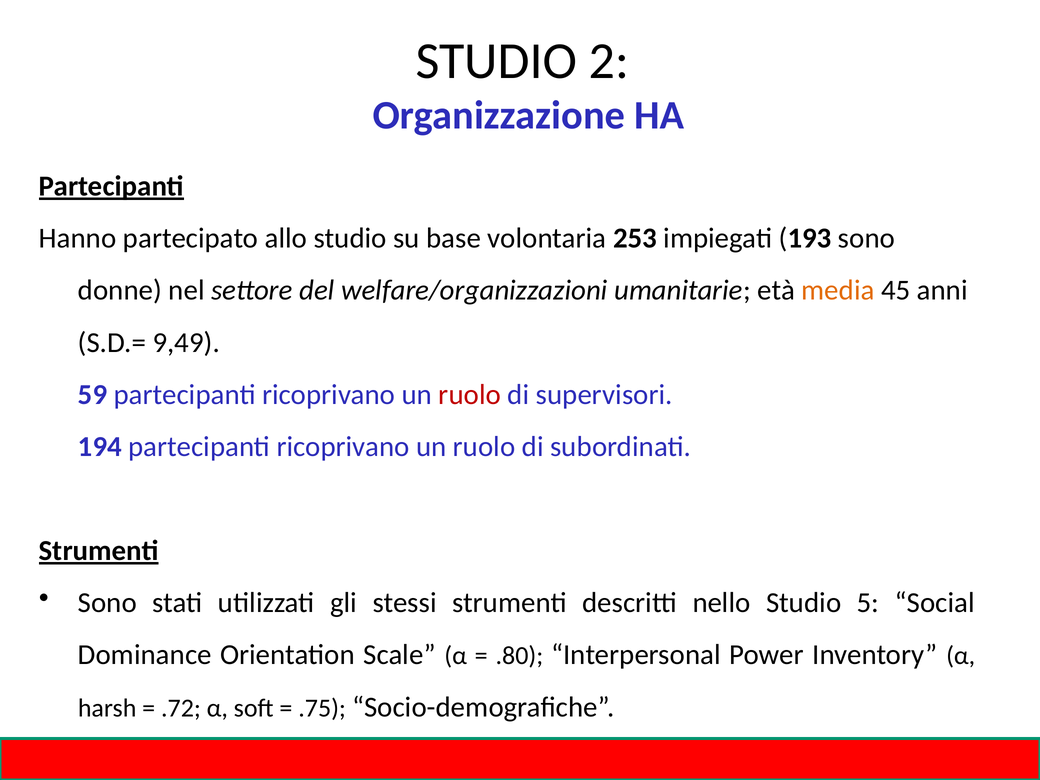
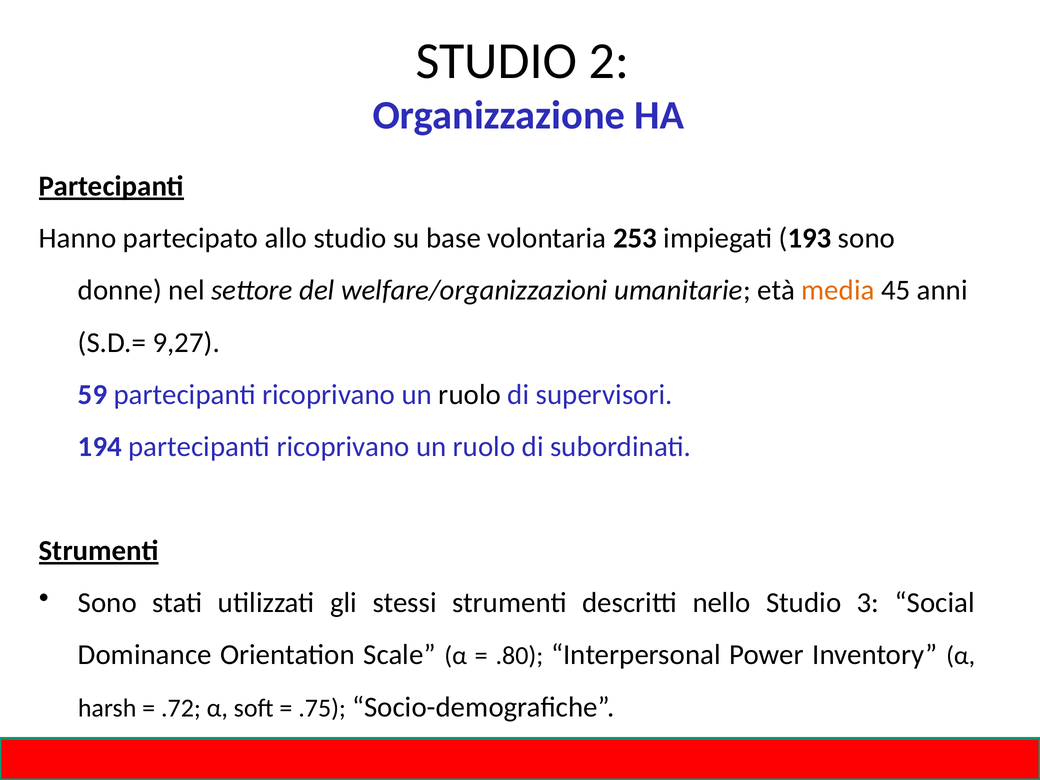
9,49: 9,49 -> 9,27 (186, 342)
ruolo colour: red -> black (470, 395)
5: 5 -> 3 (868, 603)
